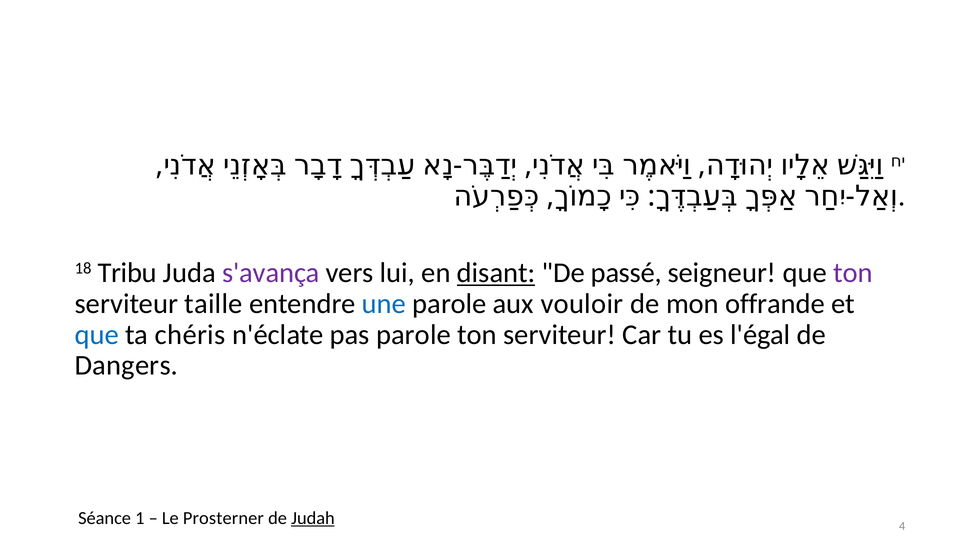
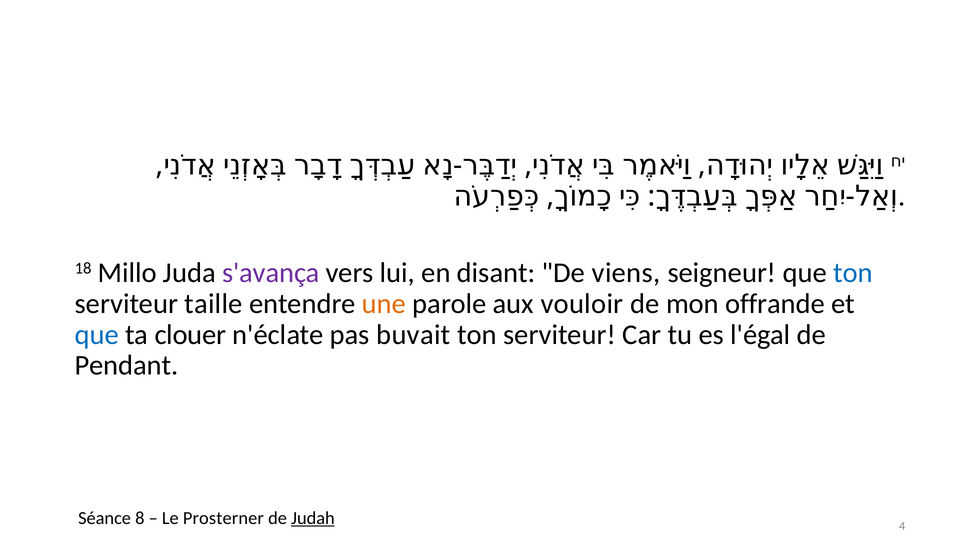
Tribu: Tribu -> Millo (127, 273)
disant underline: present -> none (496, 273)
passé: passé -> viens (626, 273)
ton colour: purple -> blue (853, 273)
une colour: blue -> orange (384, 304)
chéris: chéris -> clouer (190, 335)
pas parole: parole -> buvait (413, 335)
Dangers: Dangers -> Pendant (127, 366)
1: 1 -> 8 (140, 519)
